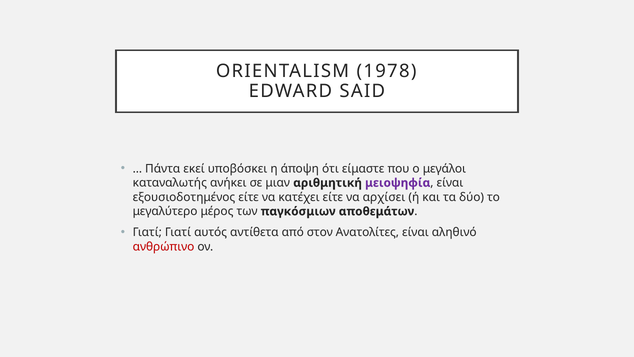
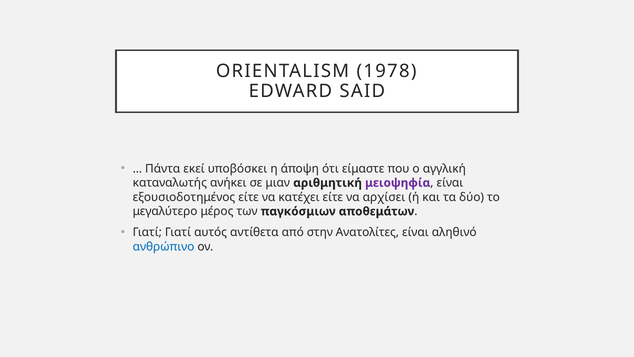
μεγάλοι: μεγάλοι -> αγγλική (444, 168)
στον: στον -> στην (320, 232)
ανθρώπινο colour: red -> blue (164, 246)
